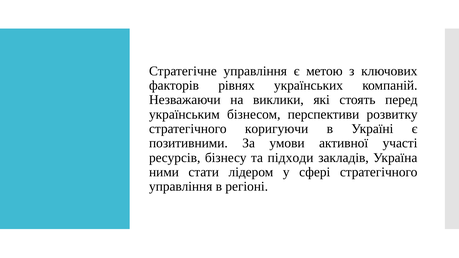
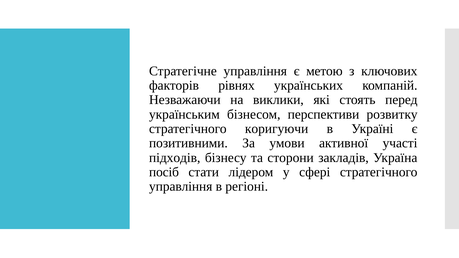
ресурсів: ресурсів -> підходів (175, 158)
підходи: підходи -> сторони (291, 158)
ними: ними -> посіб (164, 172)
